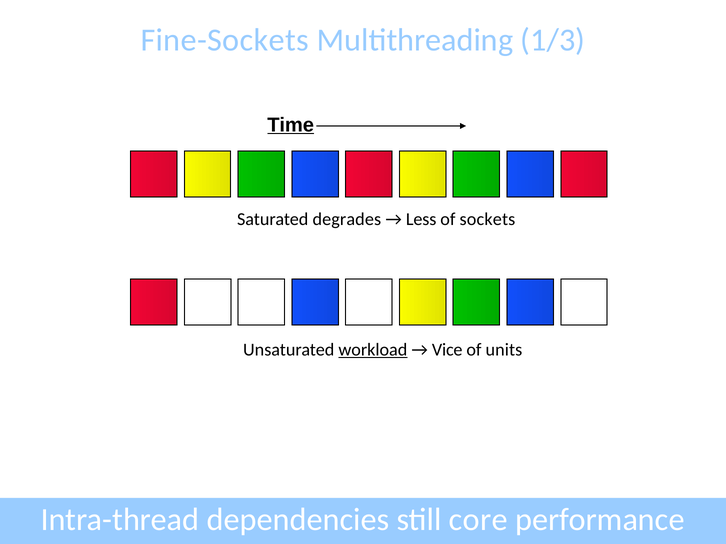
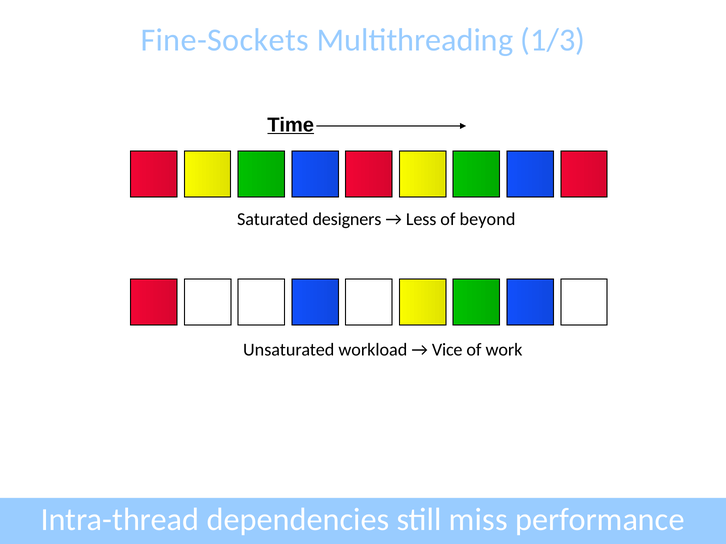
degrades: degrades -> designers (347, 219)
sockets: sockets -> beyond (488, 219)
workload underline: present -> none (373, 350)
units: units -> work (504, 350)
core: core -> miss (478, 520)
